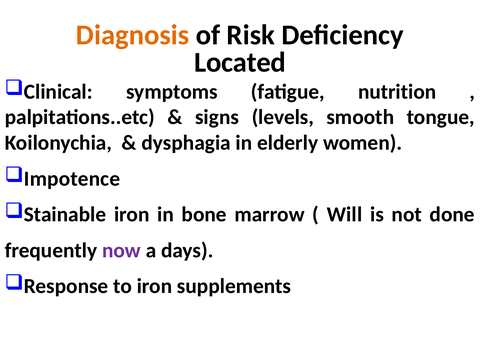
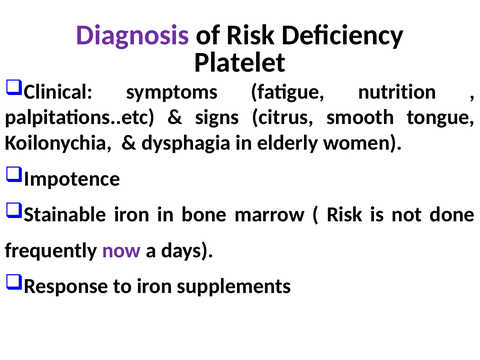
Diagnosis colour: orange -> purple (133, 35)
Located: Located -> Platelet (240, 62)
levels: levels -> citrus (283, 117)
Will: Will -> Risk (345, 215)
